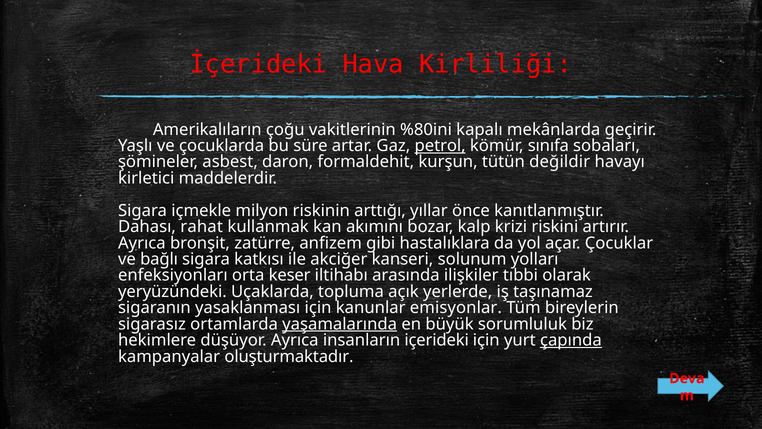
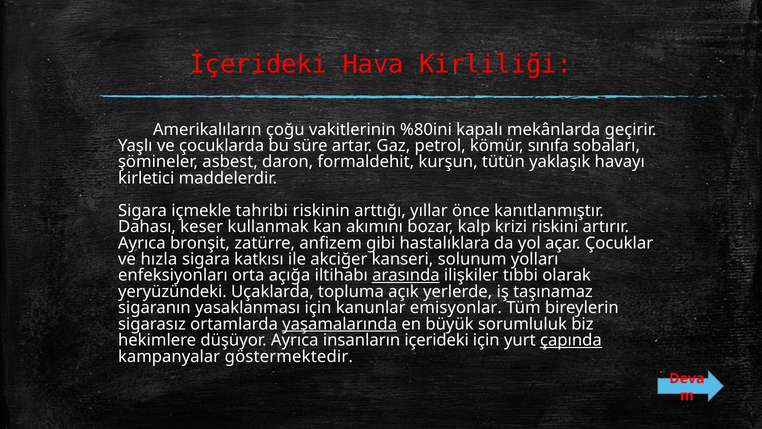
petrol underline: present -> none (440, 146)
değildir: değildir -> yaklaşık (560, 162)
milyon: milyon -> tahribi (262, 210)
rahat: rahat -> keser (202, 227)
bağlı: bağlı -> hızla (159, 259)
keser: keser -> açığa (289, 275)
arasında underline: none -> present (406, 275)
oluşturmaktadır: oluşturmaktadır -> göstermektedir (289, 356)
